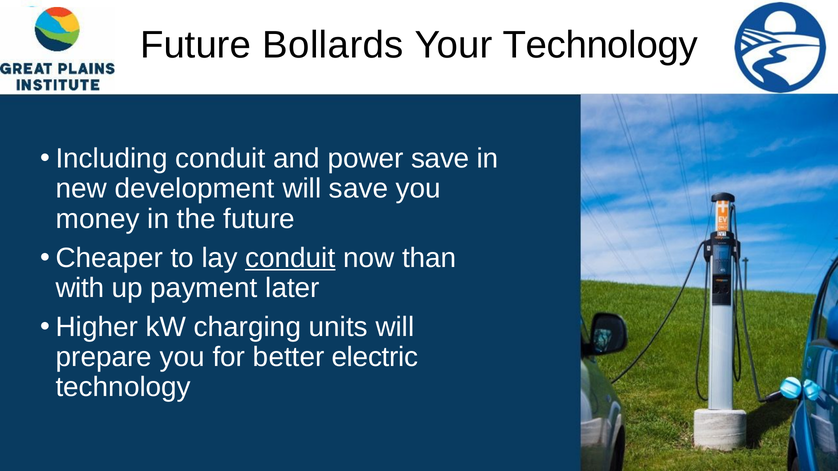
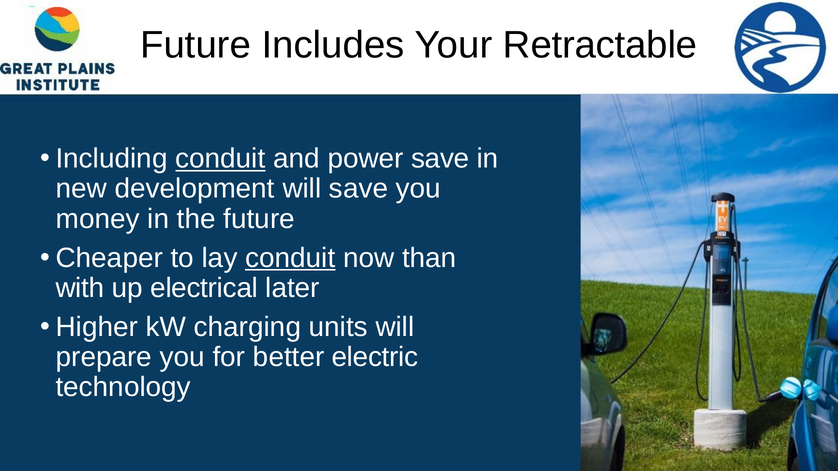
Bollards: Bollards -> Includes (333, 45)
Your Technology: Technology -> Retractable (600, 45)
conduit underline: none -> present (220, 159)
payment: payment -> electrical (204, 288)
